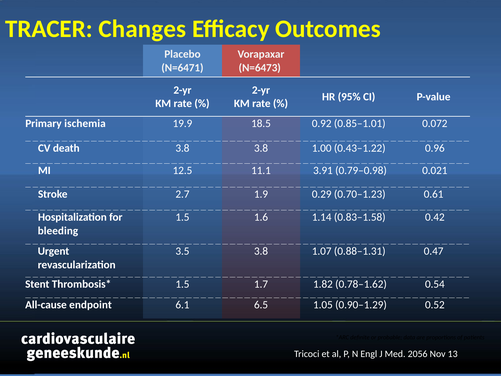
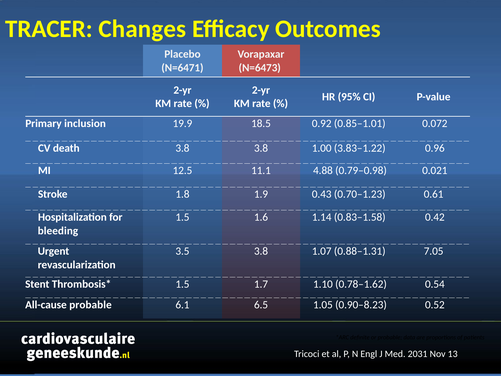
ischemia: ischemia -> inclusion (85, 123)
0.43–1.22: 0.43–1.22 -> 3.83–1.22 (360, 148)
3.91: 3.91 -> 4.88 (323, 170)
2.7: 2.7 -> 1.8 (182, 194)
0.29: 0.29 -> 0.43 (322, 194)
0.47: 0.47 -> 7.05 (434, 251)
1.82: 1.82 -> 1.10 (323, 284)
All-cause endpoint: endpoint -> probable (91, 305)
0.90–1.29: 0.90–1.29 -> 0.90–8.23 (361, 305)
2056: 2056 -> 2031 (418, 354)
